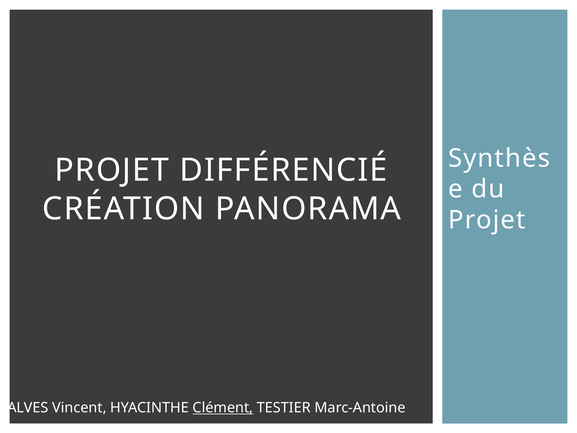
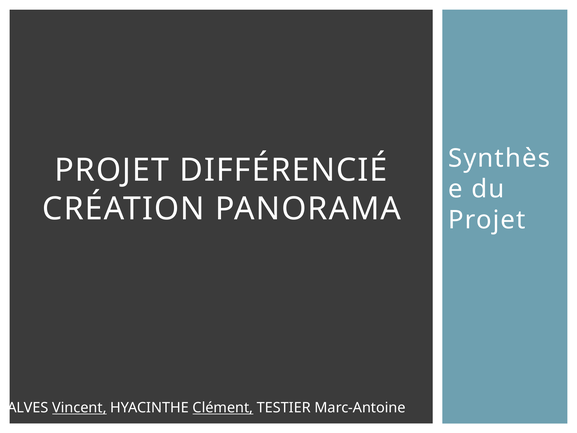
Vincent underline: none -> present (79, 408)
